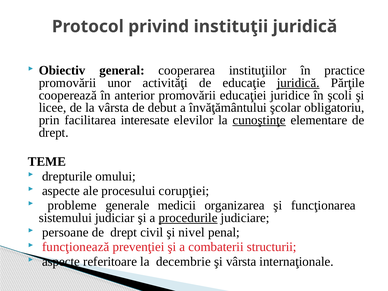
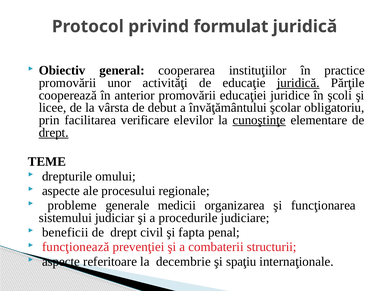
instituţii: instituţii -> formulat (231, 27)
interesate: interesate -> verificare (145, 120)
drept underline: none -> present (54, 133)
corupţiei: corupţiei -> regionale (184, 191)
procedurile underline: present -> none (188, 218)
persoane: persoane -> beneficii (65, 232)
nivel: nivel -> fapta (192, 232)
şi vârsta: vârsta -> spaţiu (241, 262)
